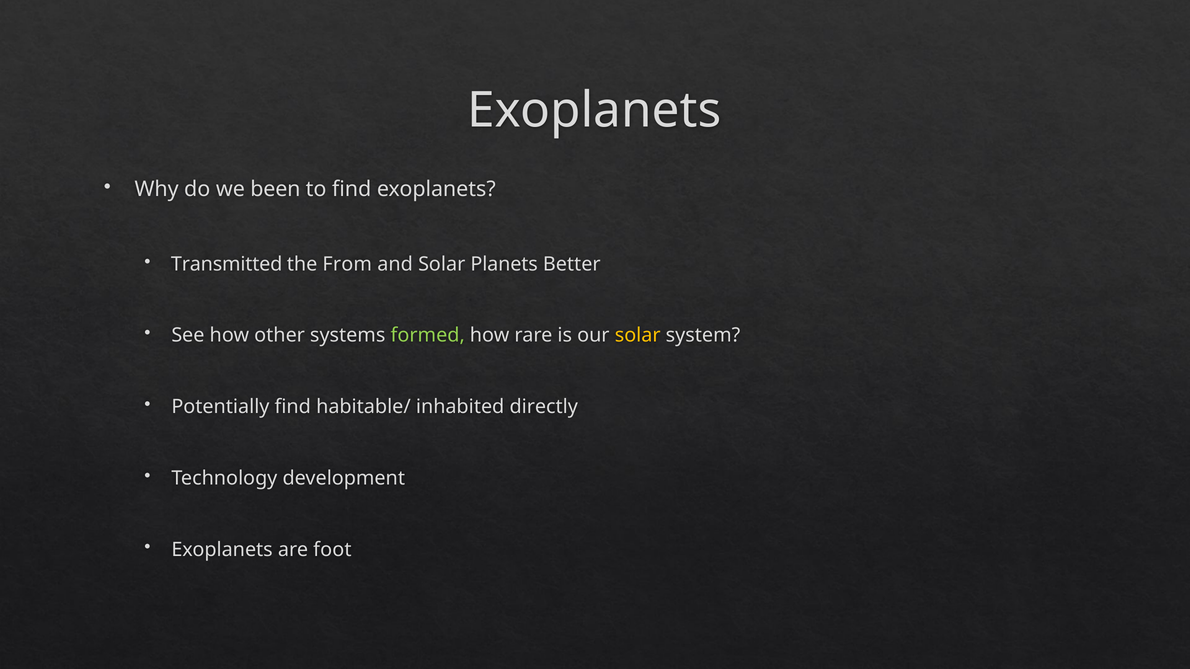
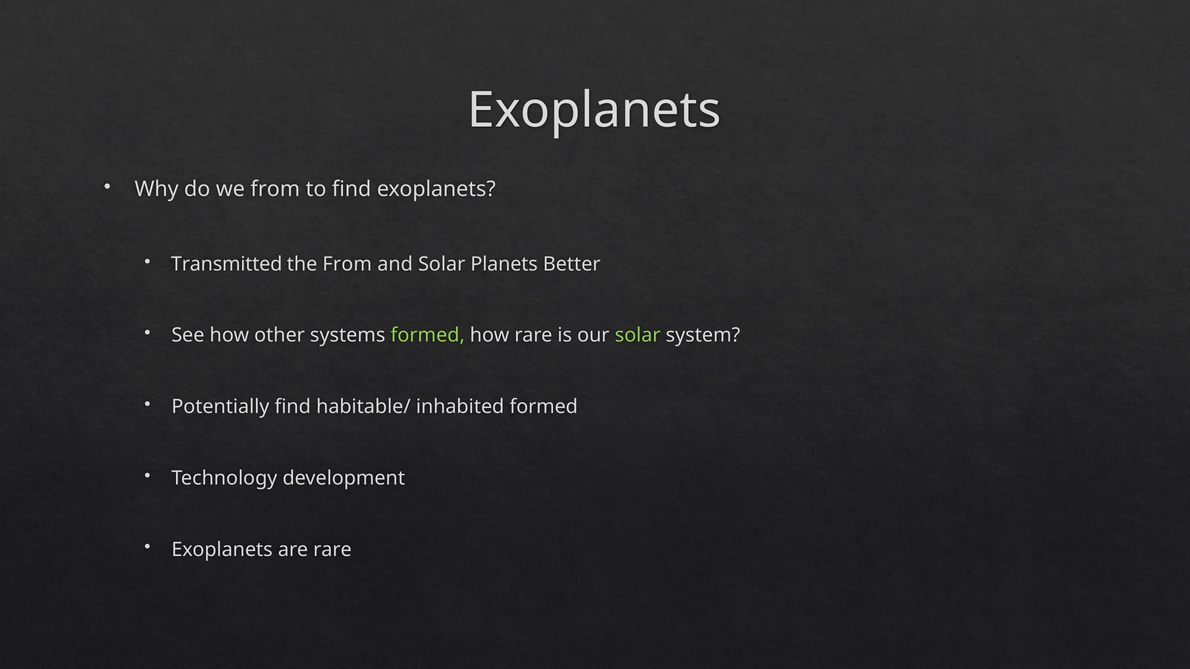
we been: been -> from (275, 189)
solar colour: yellow -> light green (638, 336)
inhabited directly: directly -> formed (544, 407)
are foot: foot -> rare (332, 550)
